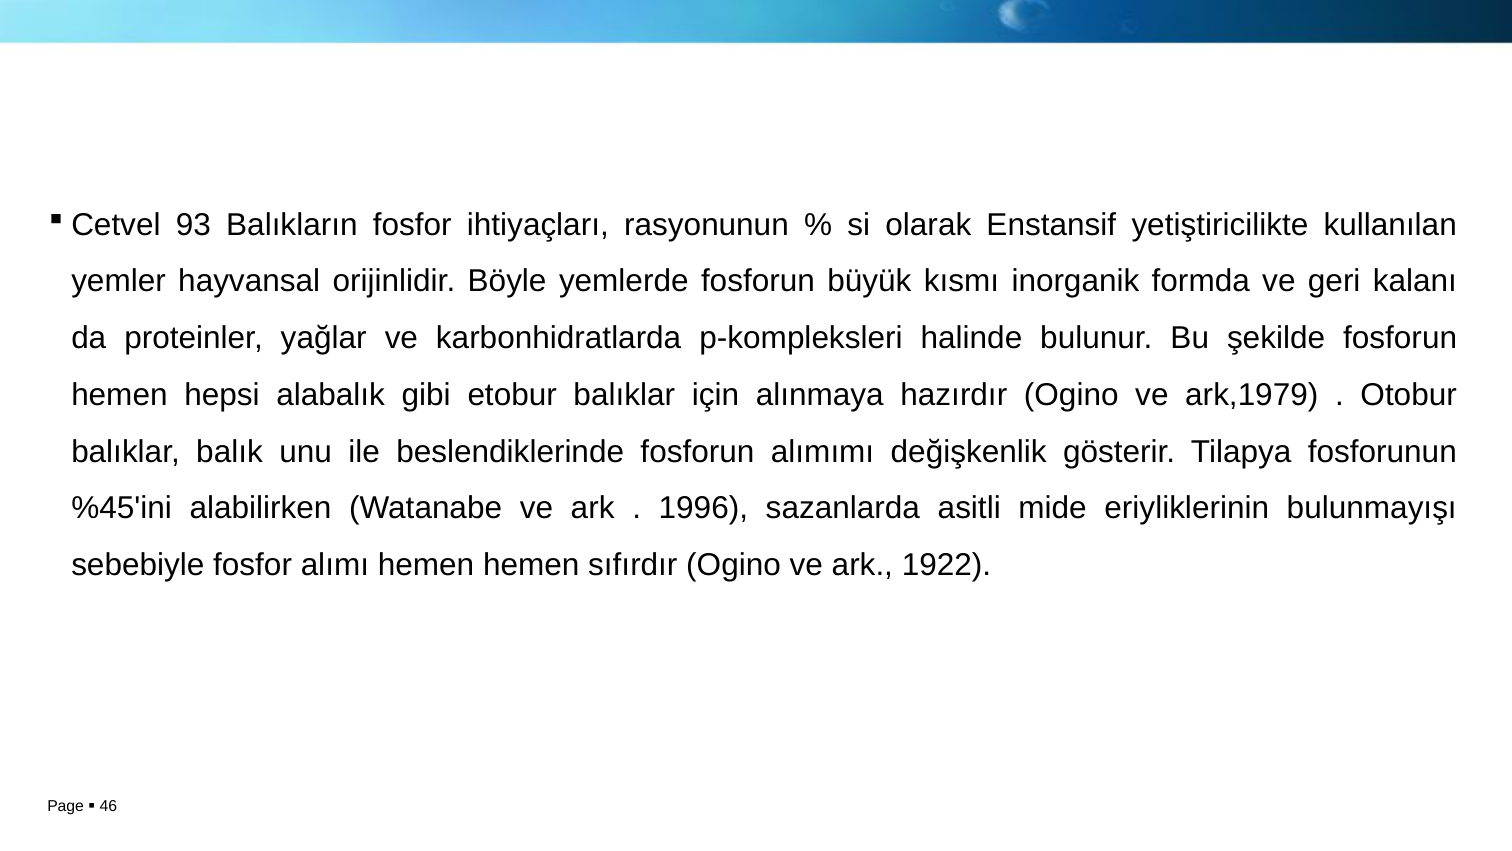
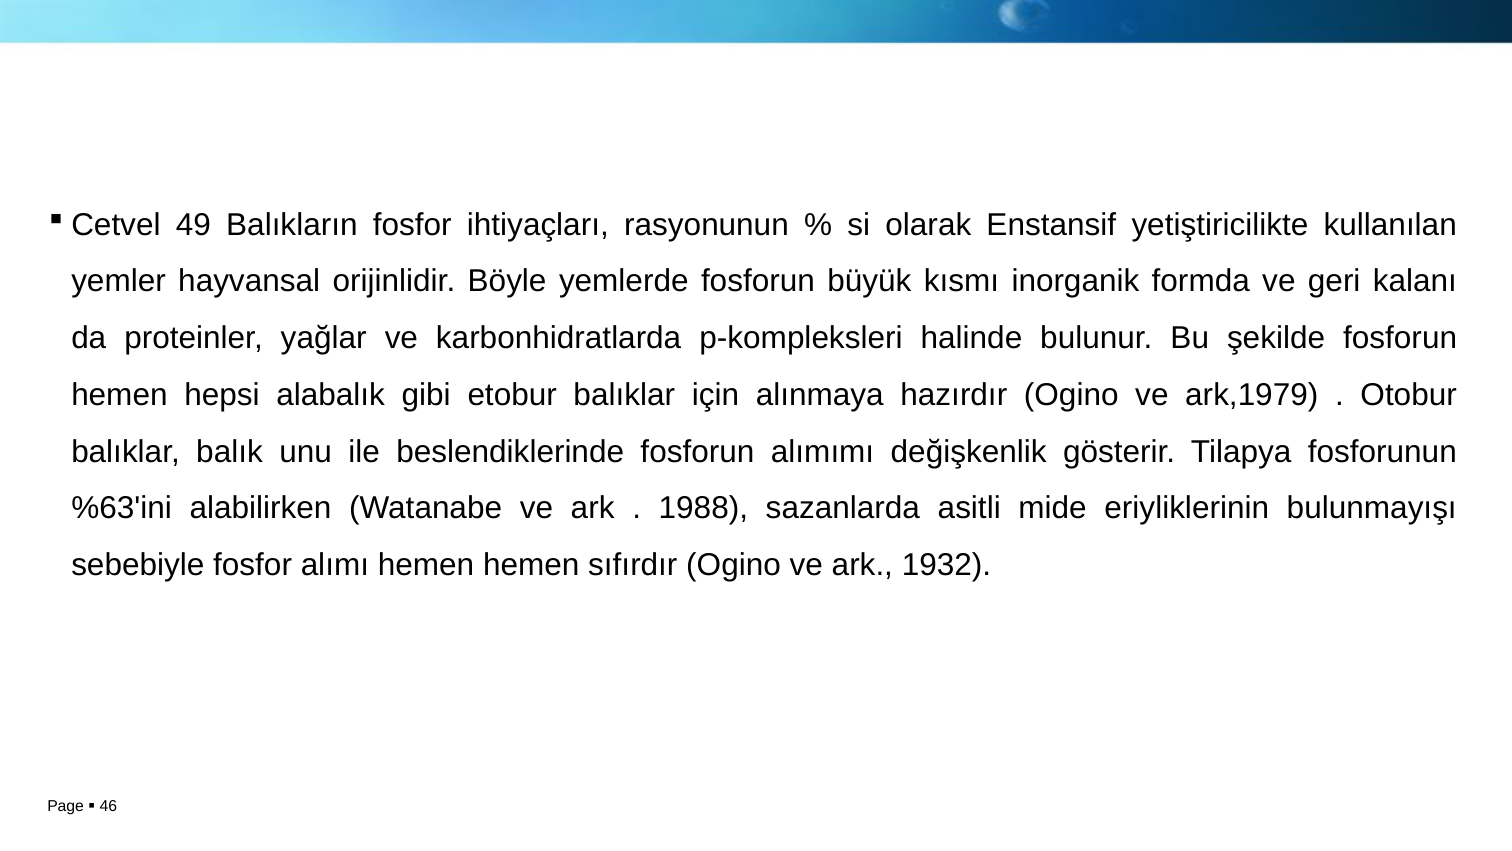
93: 93 -> 49 (193, 225)
%45'ini: %45'ini -> %63'ini (122, 508)
1996: 1996 -> 1988 (703, 508)
1922: 1922 -> 1932 (946, 565)
